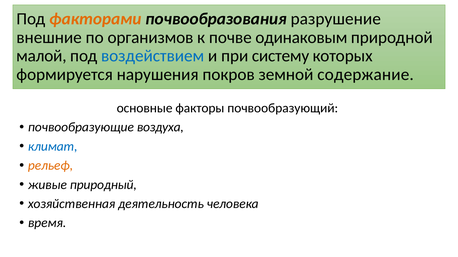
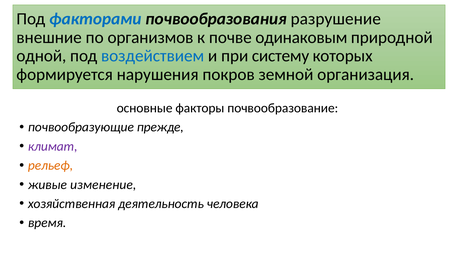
факторами colour: orange -> blue (95, 19)
малой: малой -> одной (41, 56)
содержание: содержание -> организация (366, 75)
почвообразующий: почвообразующий -> почвообразование (283, 108)
воздуха: воздуха -> прежде (160, 128)
климат colour: blue -> purple (53, 147)
природный: природный -> изменение (103, 185)
